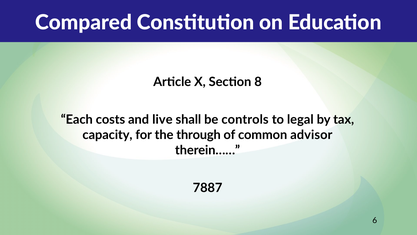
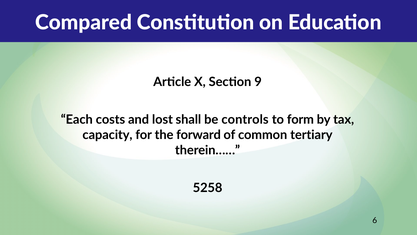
8: 8 -> 9 (258, 82)
live: live -> lost (162, 119)
legal: legal -> form (300, 119)
through: through -> forward (199, 135)
advisor: advisor -> tertiary (311, 135)
7887: 7887 -> 5258 (208, 188)
